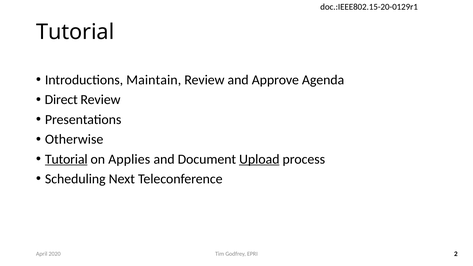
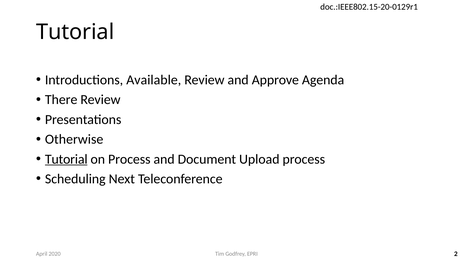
Maintain: Maintain -> Available (154, 80)
Direct: Direct -> There (61, 100)
on Applies: Applies -> Process (129, 159)
Upload underline: present -> none (259, 159)
